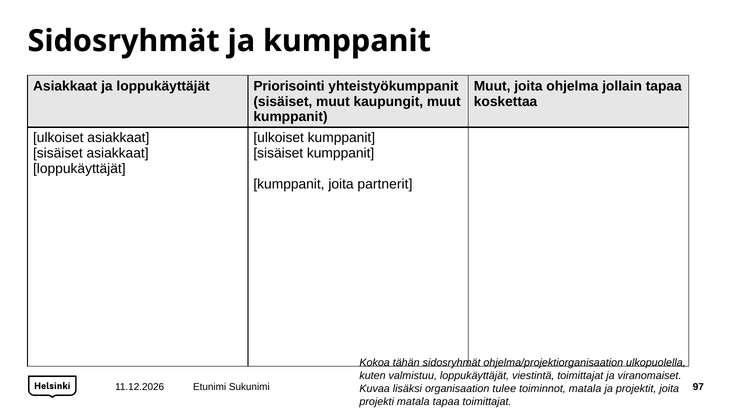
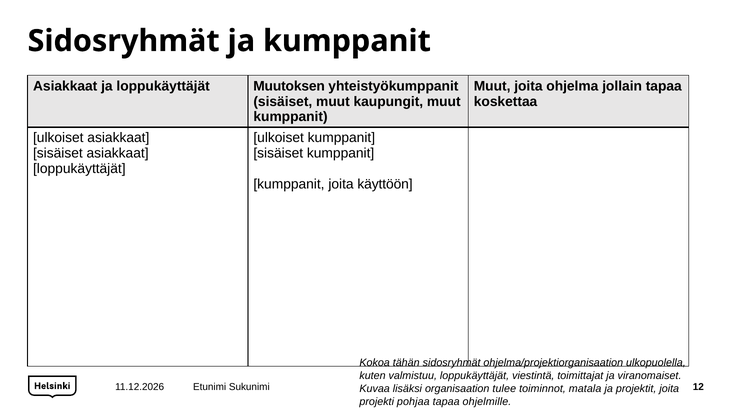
Priorisointi: Priorisointi -> Muutoksen (289, 86)
partnerit: partnerit -> käyttöön (385, 184)
97: 97 -> 12 (698, 386)
projekti matala: matala -> pohjaa (413, 401)
tapaa toimittajat: toimittajat -> ohjelmille (487, 401)
